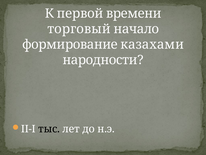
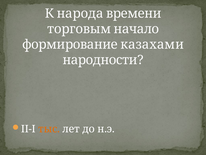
первой: первой -> народа (80, 13)
торговый: торговый -> торговым (79, 29)
тыс colour: black -> orange (49, 129)
